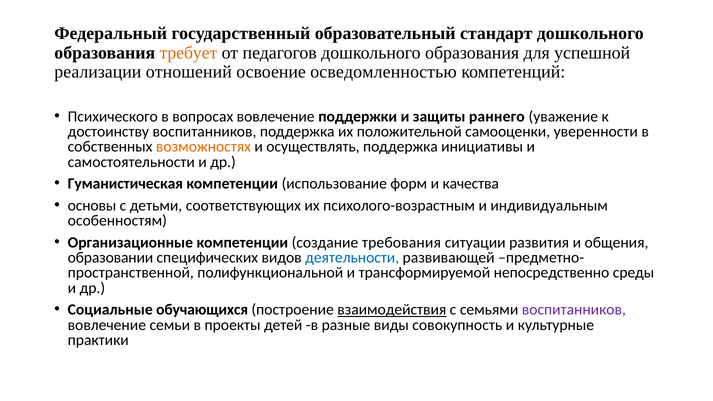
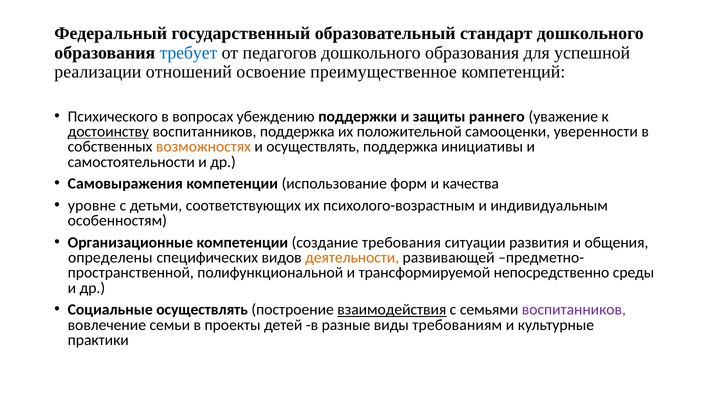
требует colour: orange -> blue (189, 53)
осведомленностью: осведомленностью -> преимущественное (384, 72)
вопросах вовлечение: вовлечение -> убеждению (276, 116)
достоинству underline: none -> present (108, 132)
Гуманистическая: Гуманистическая -> Самовыражения (125, 184)
основы: основы -> уровне (92, 206)
образовании: образовании -> определены (110, 258)
деятельности colour: blue -> orange (352, 258)
Социальные обучающихся: обучающихся -> осуществлять (202, 310)
совокупность: совокупность -> требованиям (457, 325)
